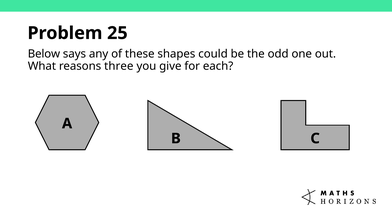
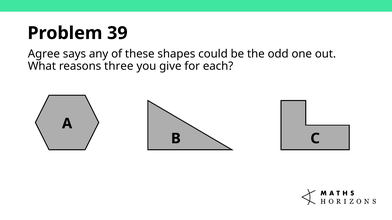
25: 25 -> 39 (117, 33)
Below: Below -> Agree (44, 54)
